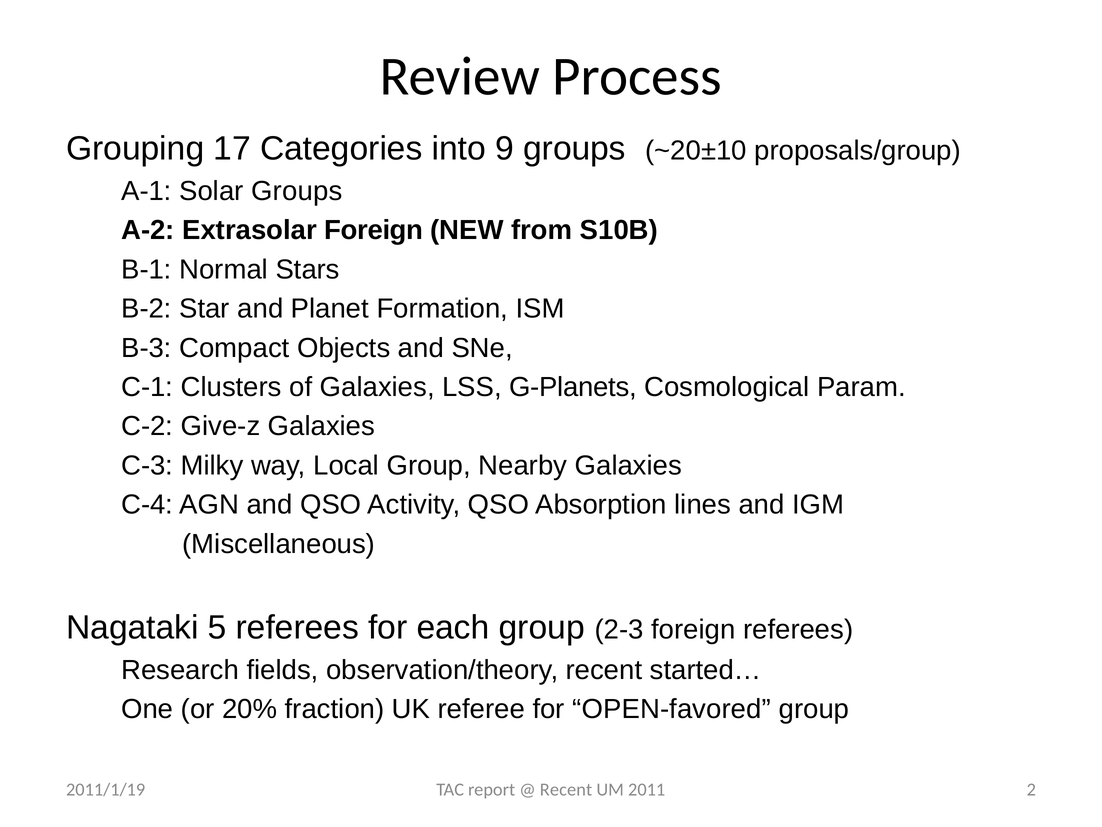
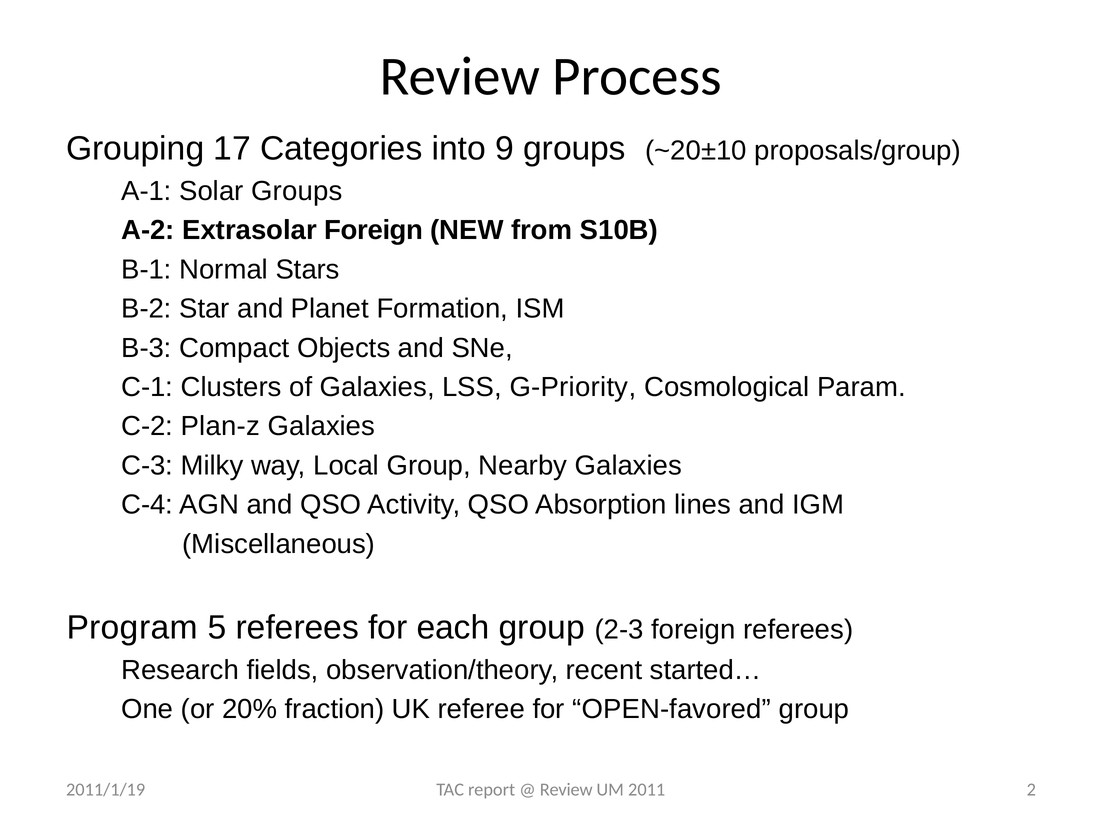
G-Planets: G-Planets -> G-Priority (573, 387)
Give-z: Give-z -> Plan-z (220, 426)
Nagataki: Nagataki -> Program (132, 627)
Recent: Recent -> Review (566, 789)
